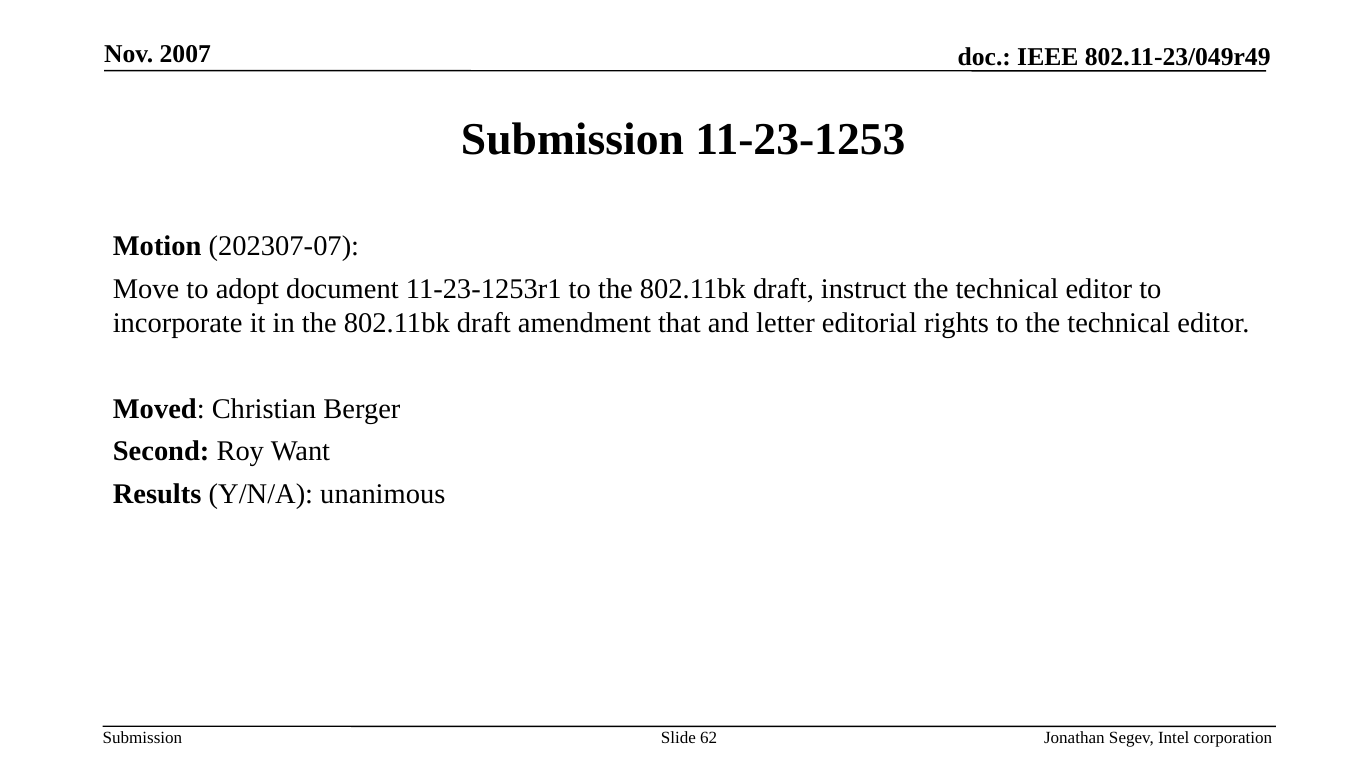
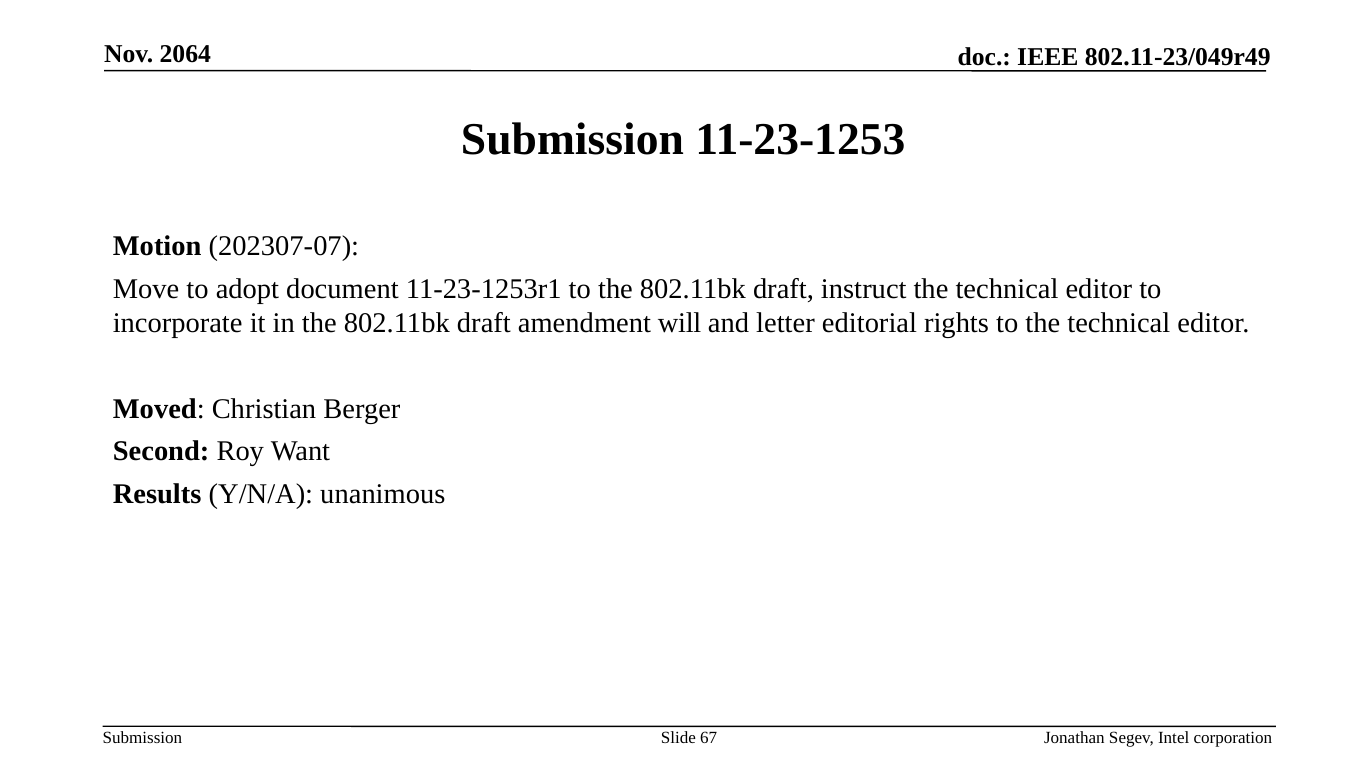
2007: 2007 -> 2064 (185, 54)
that: that -> will (680, 323)
62: 62 -> 67 (709, 737)
